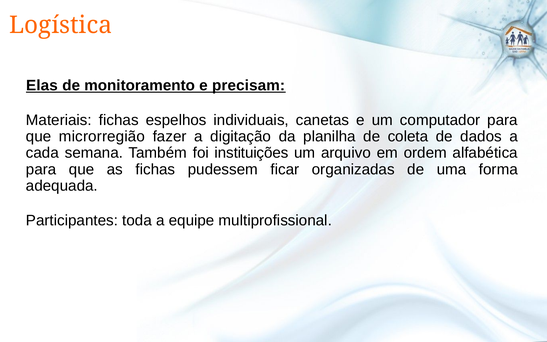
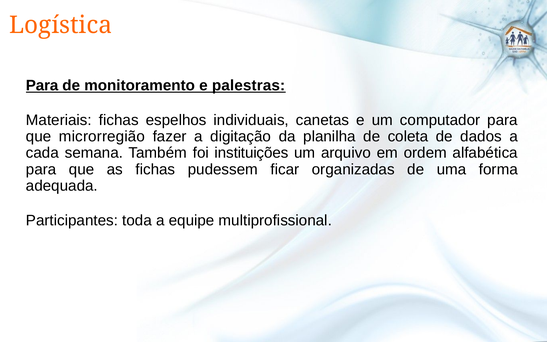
Elas: Elas -> Para (42, 85)
precisam: precisam -> palestras (249, 85)
